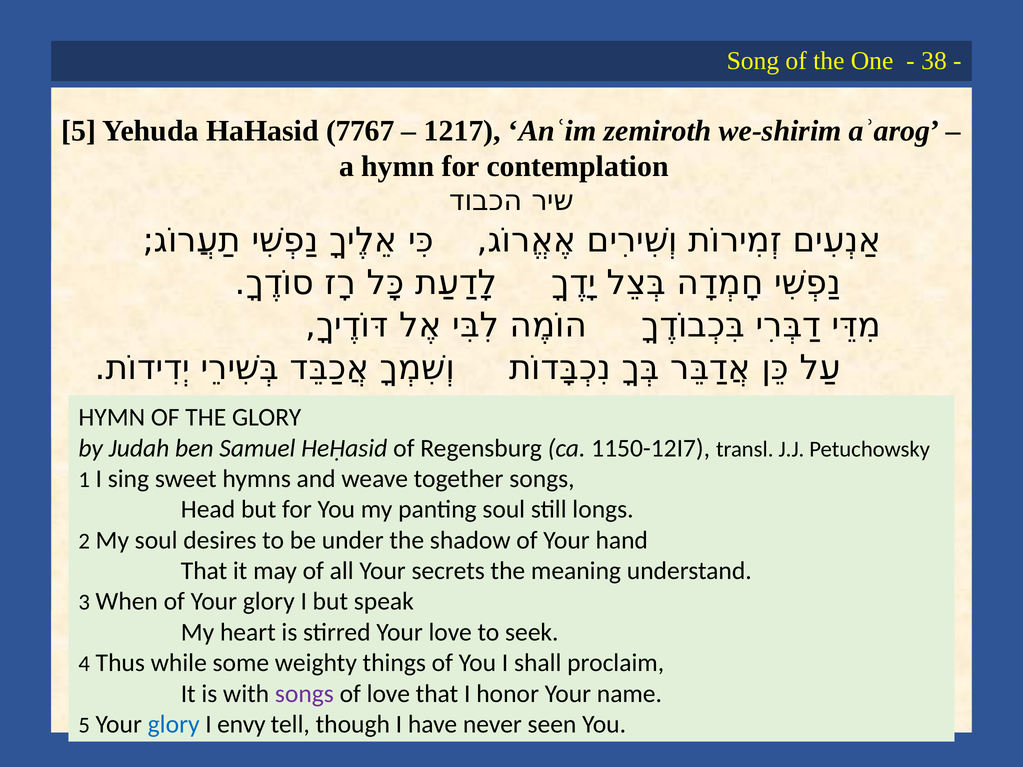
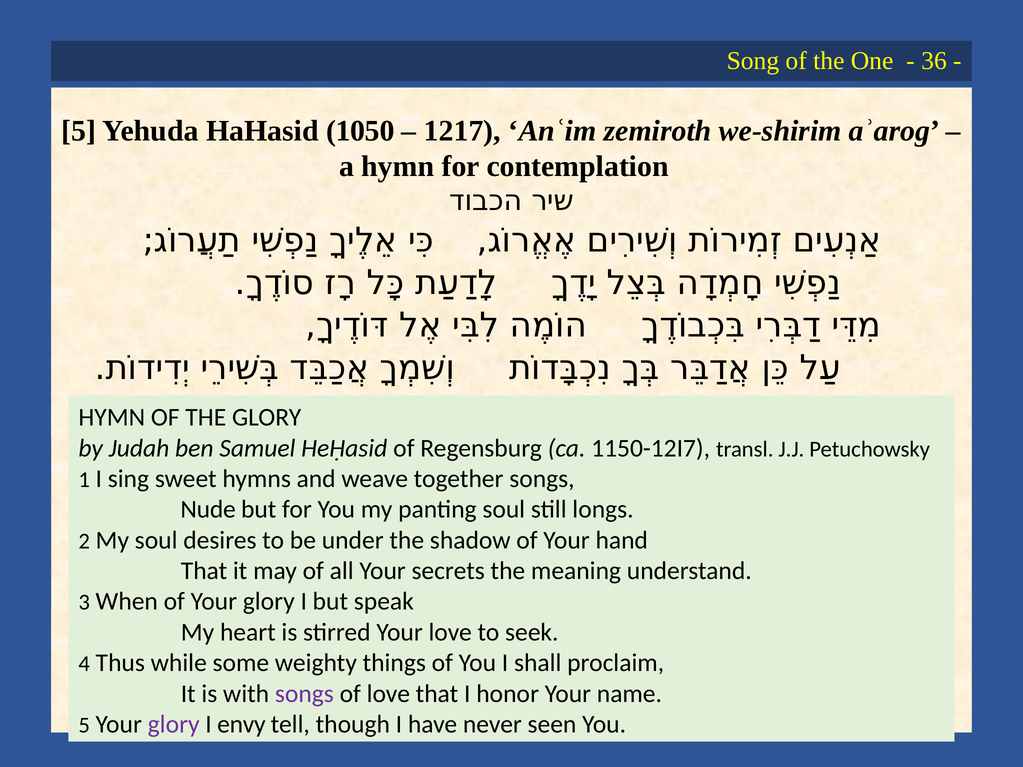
38: 38 -> 36 (934, 61)
7767: 7767 -> 1050 (360, 131)
Head: Head -> Nude (208, 510)
glory colour: blue -> purple (174, 724)
